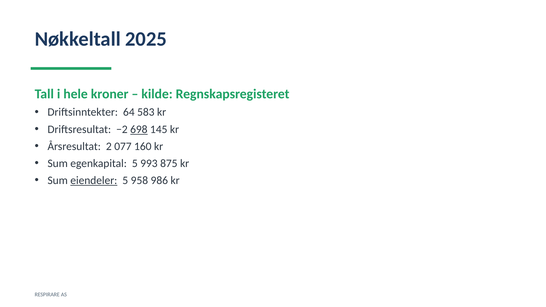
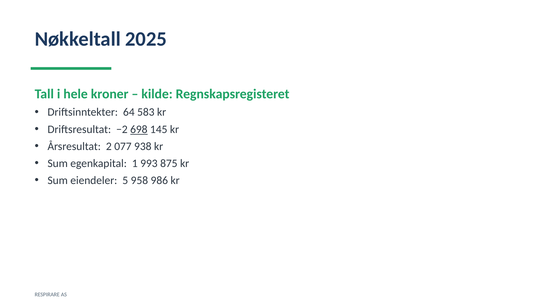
160: 160 -> 938 (143, 146)
egenkapital 5: 5 -> 1 (135, 163)
eiendeler underline: present -> none (94, 181)
